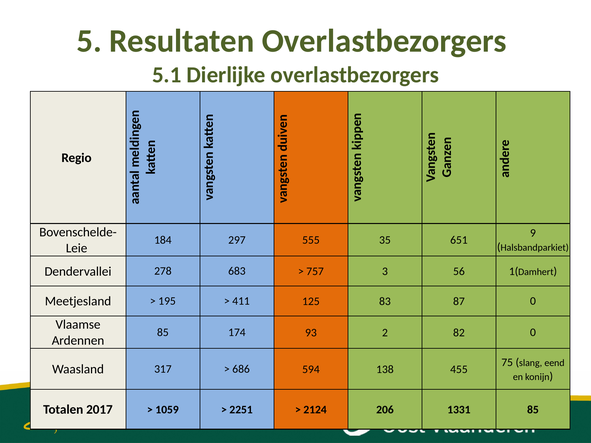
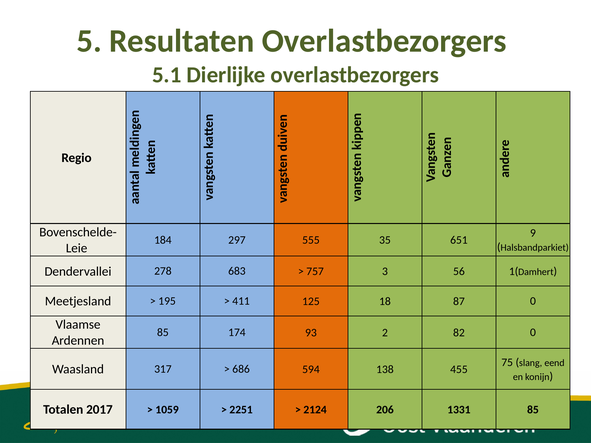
83: 83 -> 18 (385, 301)
